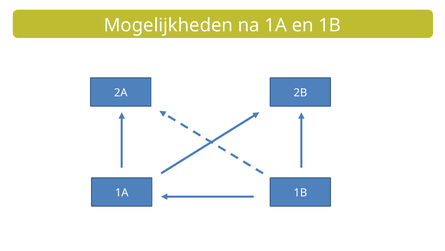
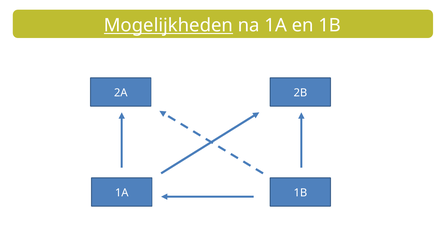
Mogelijkheden underline: none -> present (168, 25)
